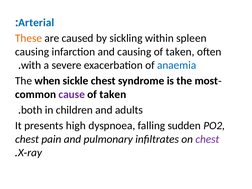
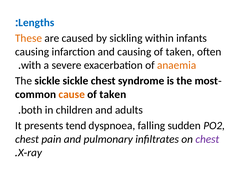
Arterial: Arterial -> Lengths (36, 23)
spleen: spleen -> infants (192, 38)
anaemia colour: blue -> orange (177, 65)
The when: when -> sickle (47, 81)
cause colour: purple -> orange (72, 94)
high: high -> tend (76, 126)
